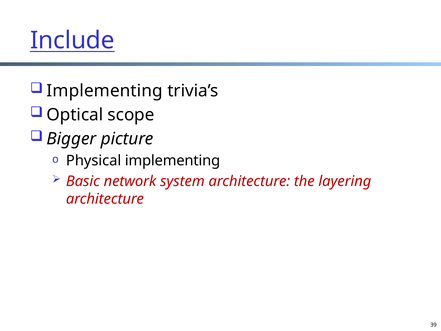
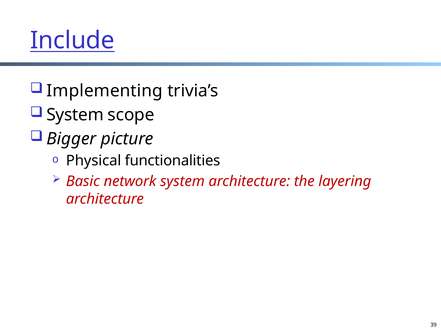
Optical: Optical -> System (75, 115)
Physical implementing: implementing -> functionalities (173, 161)
